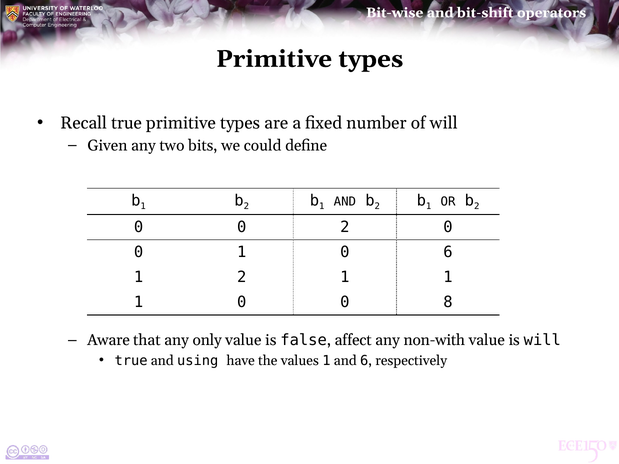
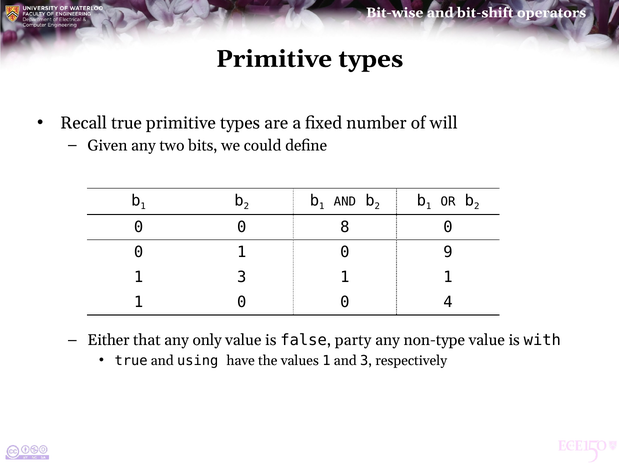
0 2: 2 -> 8 (345, 227)
0 6: 6 -> 9 (448, 252)
1 2: 2 -> 3 (242, 277)
0 8: 8 -> 4 (448, 302)
Aware: Aware -> Either (108, 341)
affect: affect -> party (353, 341)
non-with: non-with -> non-type (434, 341)
is will: will -> with (542, 341)
and 6: 6 -> 3 (364, 361)
